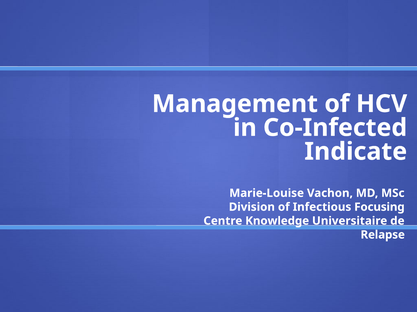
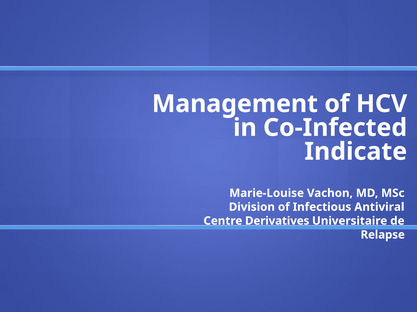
Focusing: Focusing -> Antiviral (379, 207)
Knowledge: Knowledge -> Derivatives (277, 221)
